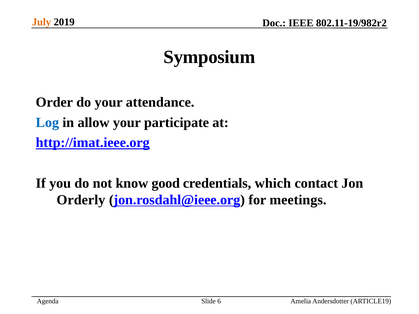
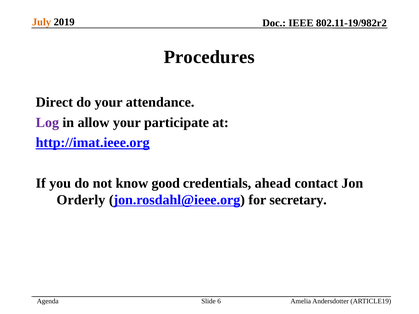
Symposium: Symposium -> Procedures (209, 57)
Order: Order -> Direct (54, 102)
Log colour: blue -> purple (47, 122)
which: which -> ahead (273, 183)
meetings: meetings -> secretary (298, 200)
